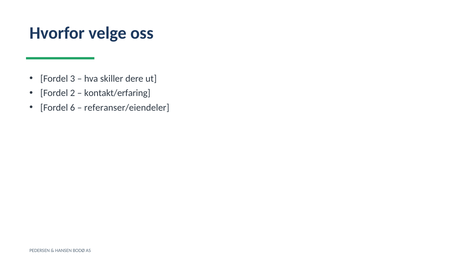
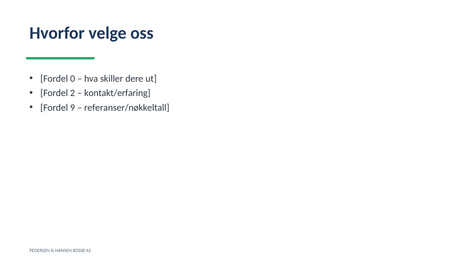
3: 3 -> 0 (73, 78)
6: 6 -> 9 (73, 107)
referanser/eiendeler: referanser/eiendeler -> referanser/nøkkeltall (127, 107)
